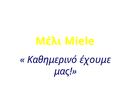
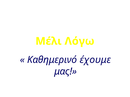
Miele: Miele -> Λόγω (79, 41)
